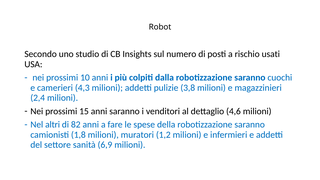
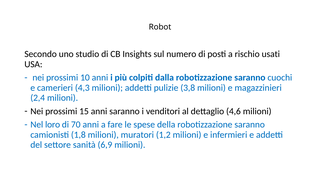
altri: altri -> loro (53, 125)
82: 82 -> 70 (76, 125)
